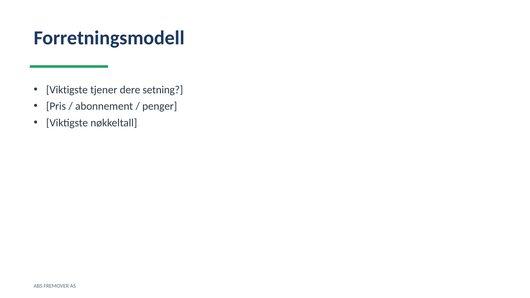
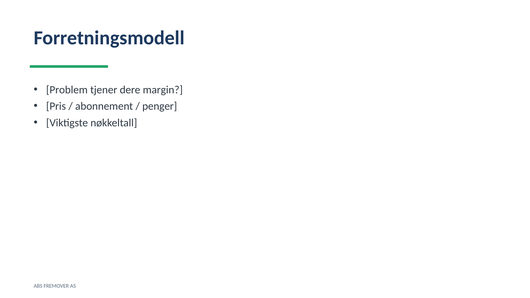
Viktigste: Viktigste -> Problem (67, 90)
setning: setning -> margin (163, 90)
